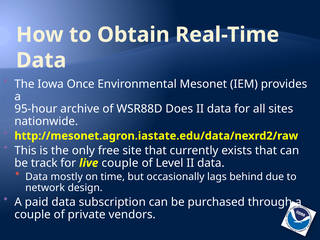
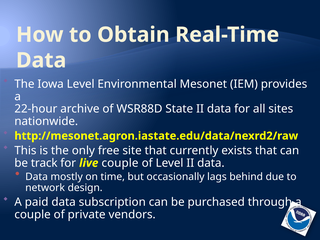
Iowa Once: Once -> Level (81, 84)
95-hour: 95-hour -> 22-hour (36, 109)
Does: Does -> State (179, 109)
